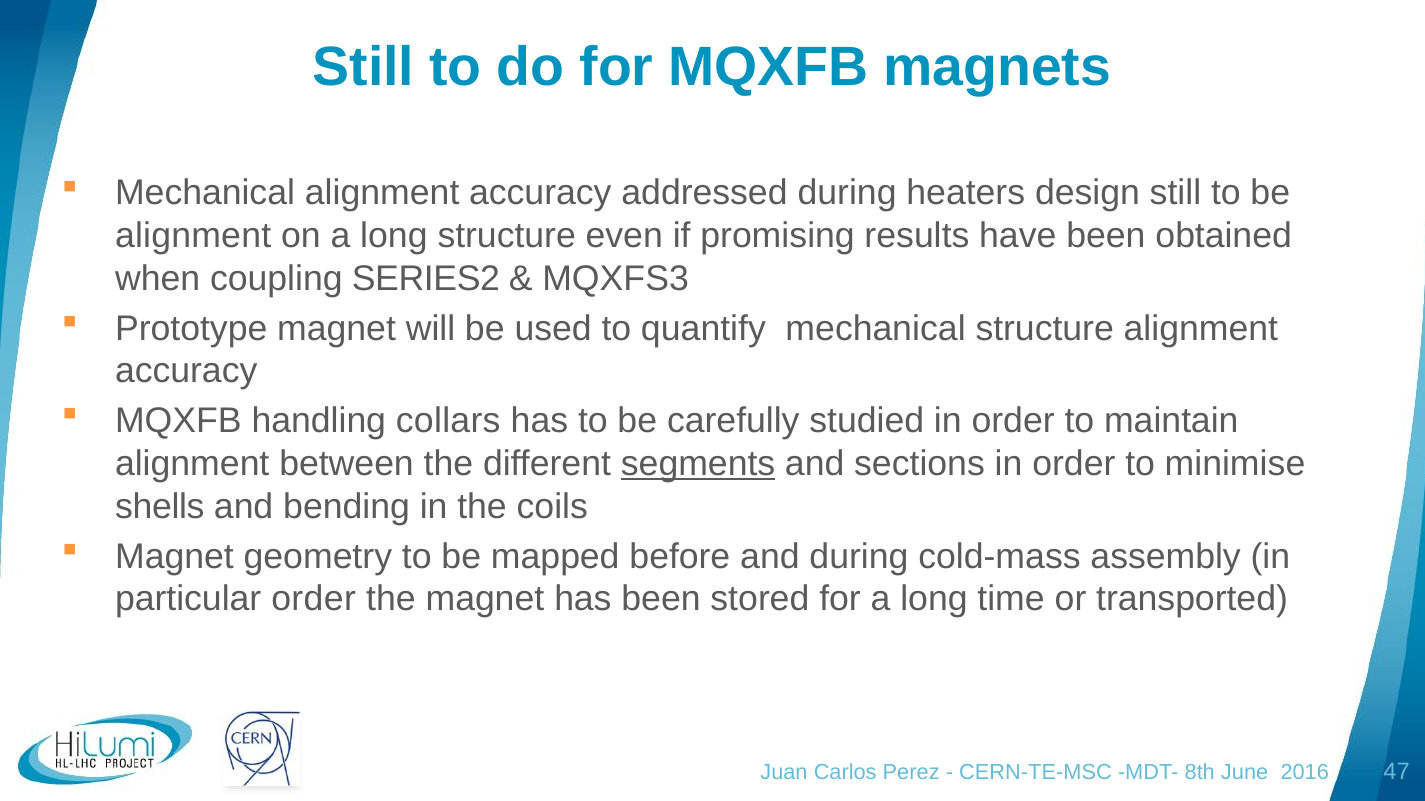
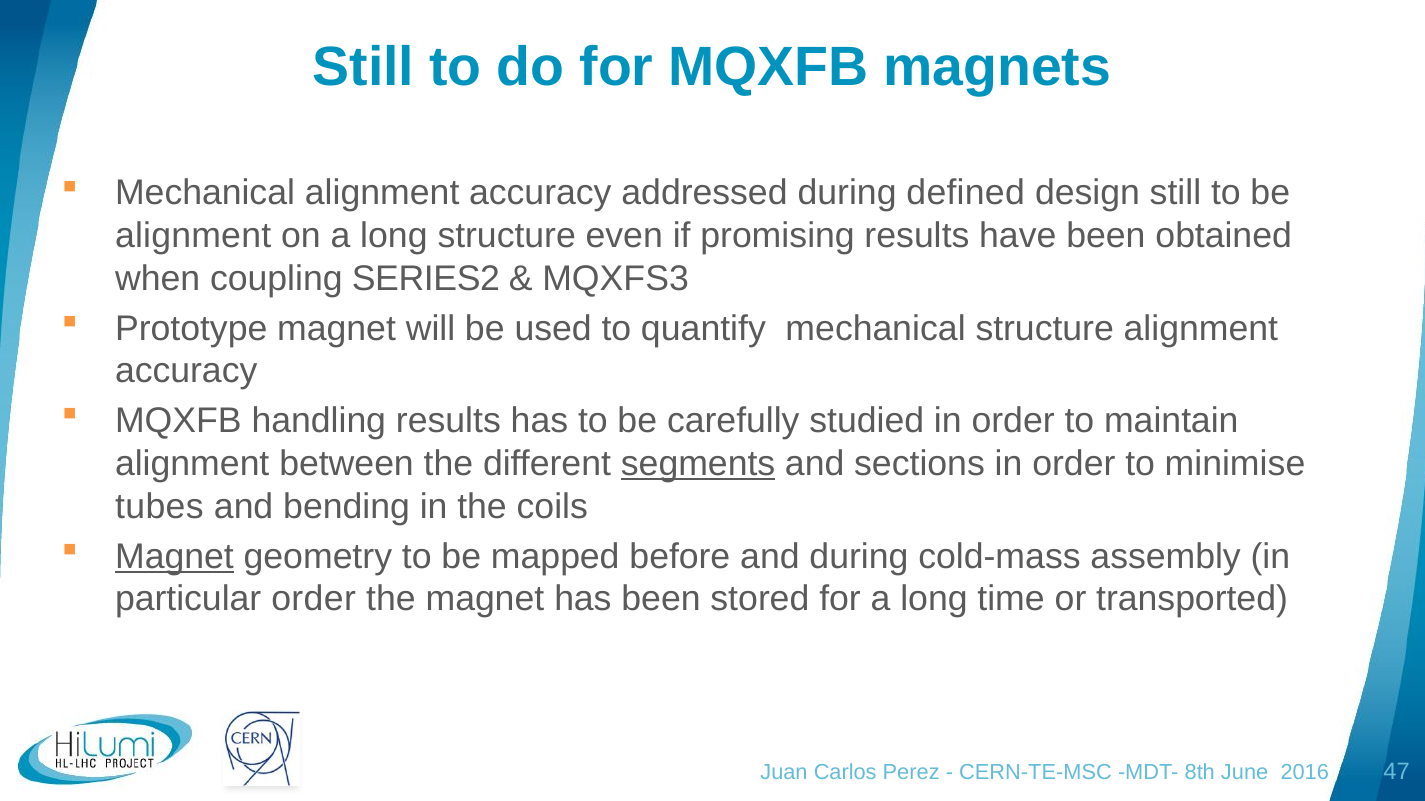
heaters: heaters -> defined (966, 193)
handling collars: collars -> results (448, 421)
shells: shells -> tubes (159, 507)
Magnet underline: none -> present (174, 557)
